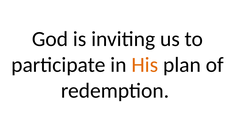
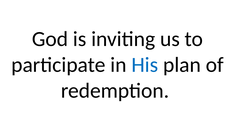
His colour: orange -> blue (145, 65)
